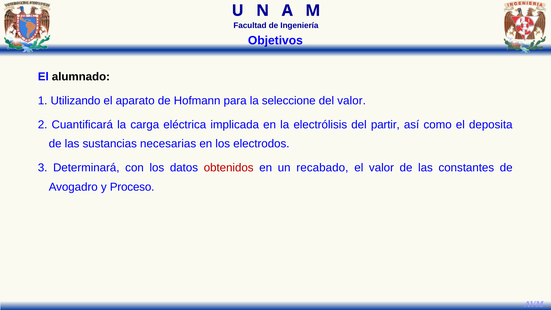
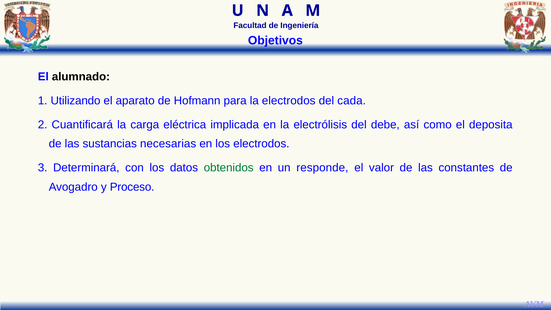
la seleccione: seleccione -> electrodos (289, 101)
del valor: valor -> cada (352, 101)
partir: partir -> debe (385, 125)
obtenidos colour: red -> green (229, 168)
recabado: recabado -> responde (322, 168)
